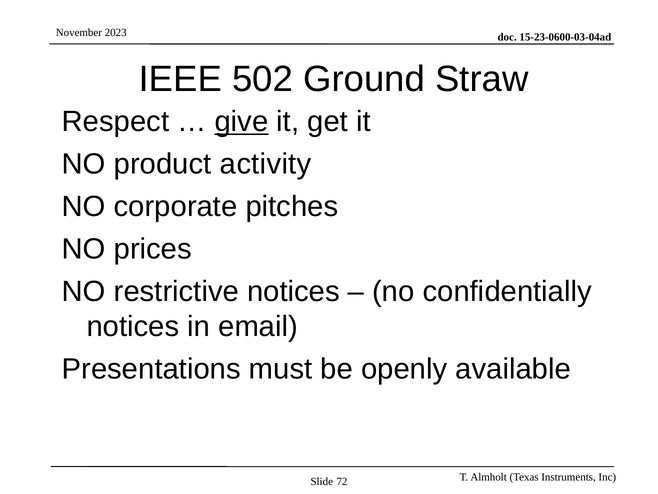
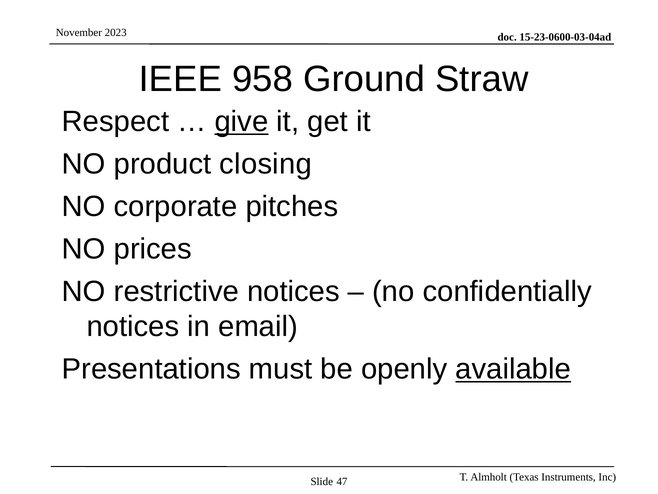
502: 502 -> 958 (263, 79)
activity: activity -> closing (266, 164)
available underline: none -> present (513, 369)
72: 72 -> 47 (342, 481)
